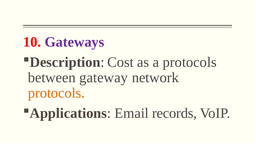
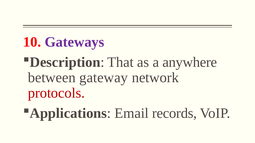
Cost: Cost -> That (120, 62)
a protocols: protocols -> anywhere (190, 62)
protocols colour: orange -> red (56, 93)
